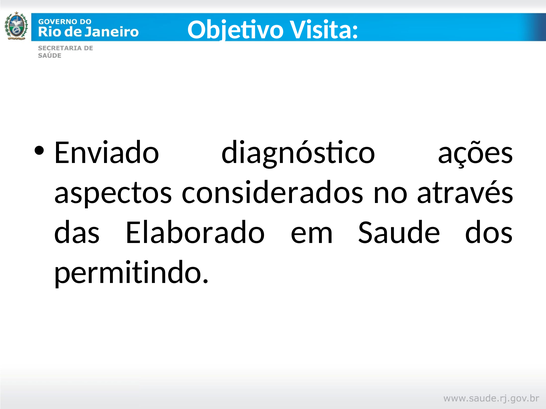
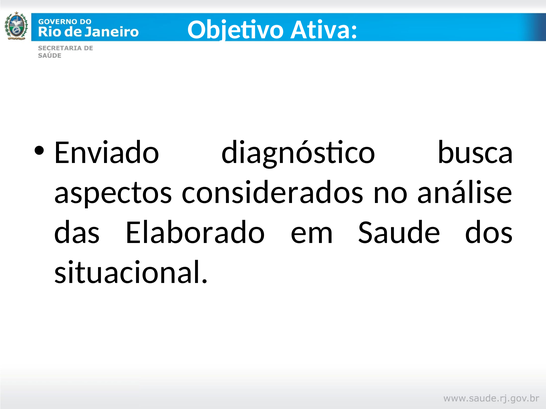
Visita: Visita -> Ativa (324, 29)
ações: ações -> busca (475, 152)
através: através -> análise (465, 192)
permitindo: permitindo -> situacional (131, 273)
